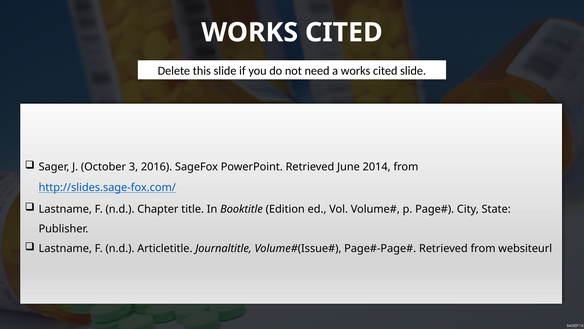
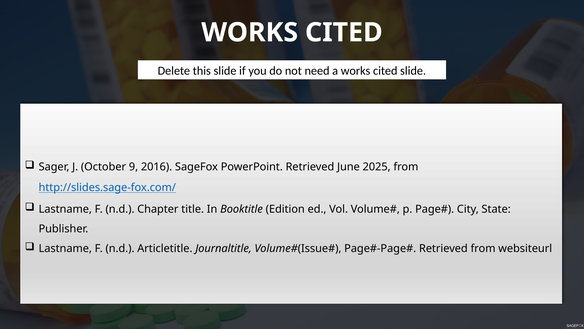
3: 3 -> 9 (134, 167)
2014: 2014 -> 2025 (377, 167)
